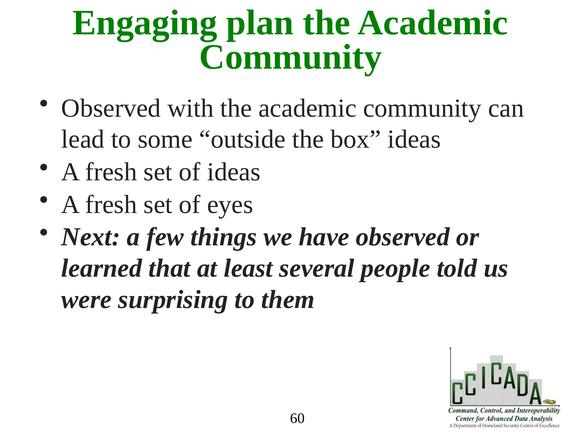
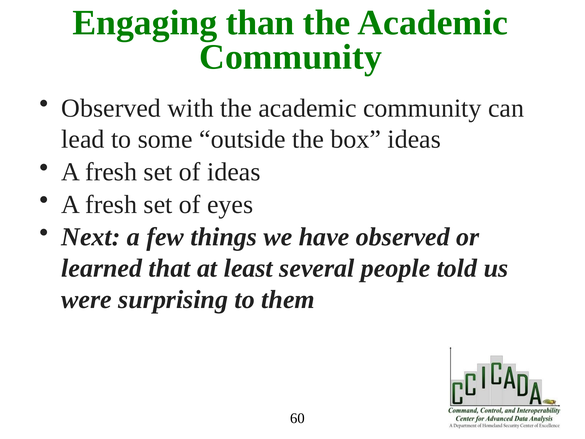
plan: plan -> than (260, 23)
